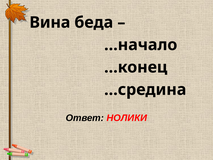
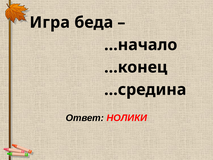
Вина: Вина -> Игра (50, 22)
